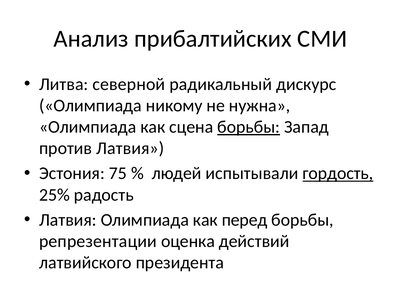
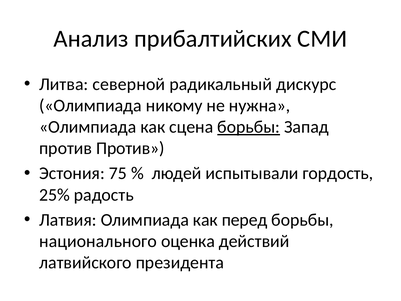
против Латвия: Латвия -> Против (130, 148)
гордость underline: present -> none (338, 173)
репрезентации: репрезентации -> национального (98, 241)
